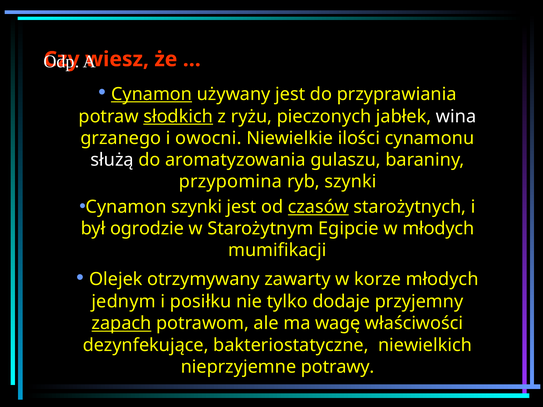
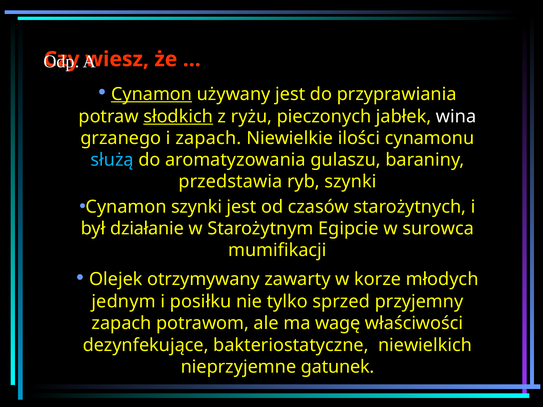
i owocni: owocni -> zapach (208, 138)
służą colour: white -> light blue (112, 160)
przypomina: przypomina -> przedstawia (230, 182)
czasów underline: present -> none (318, 207)
ogrodzie: ogrodzie -> działanie (147, 229)
w młodych: młodych -> surowca (438, 229)
dodaje: dodaje -> sprzed (341, 302)
zapach underline: present -> none (122, 324)
potrawy: potrawy -> gatunek (338, 367)
